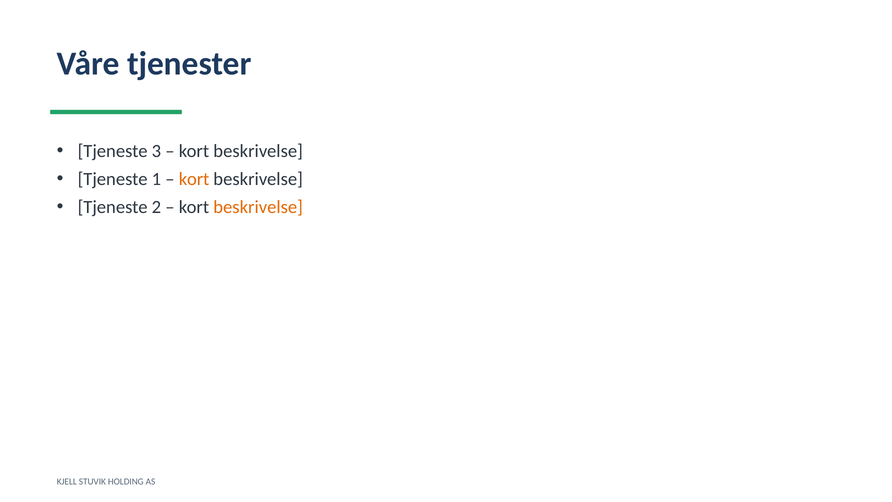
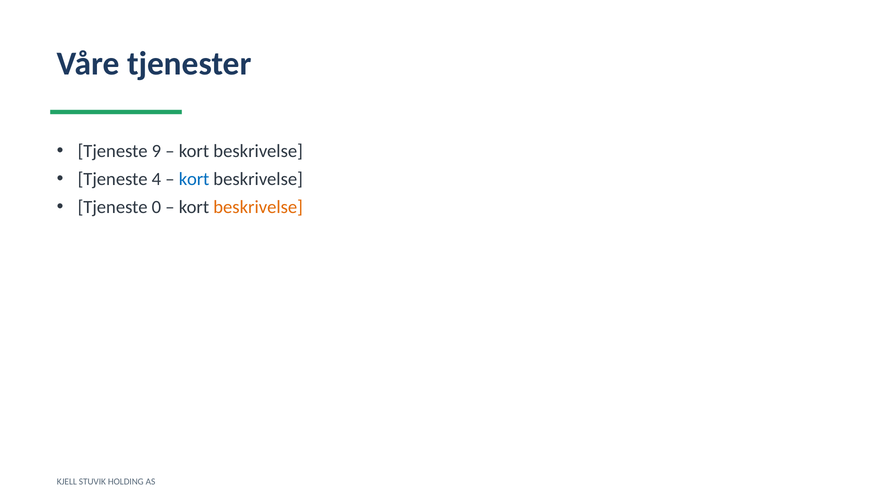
3: 3 -> 9 (156, 151)
1: 1 -> 4 (156, 179)
kort colour: orange -> blue (194, 179)
2: 2 -> 0 (156, 207)
